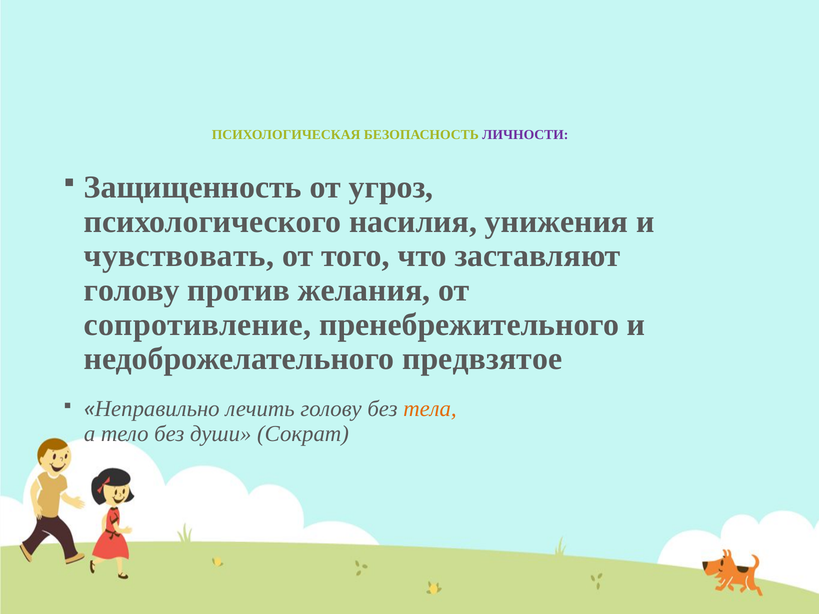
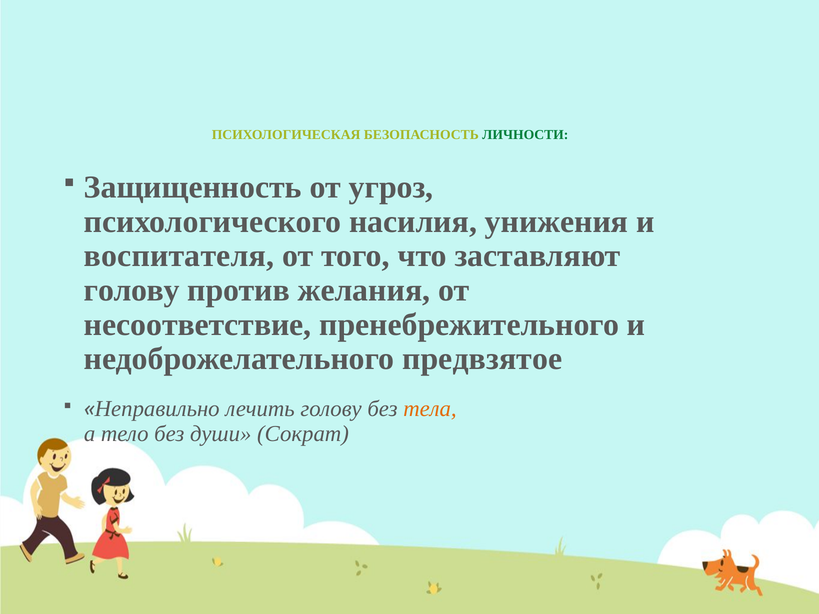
ЛИЧНОСТИ colour: purple -> green (525, 135)
чувствовать: чувствовать -> воспитателя (179, 256)
сопротивление: сопротивление -> несоответствие (198, 325)
